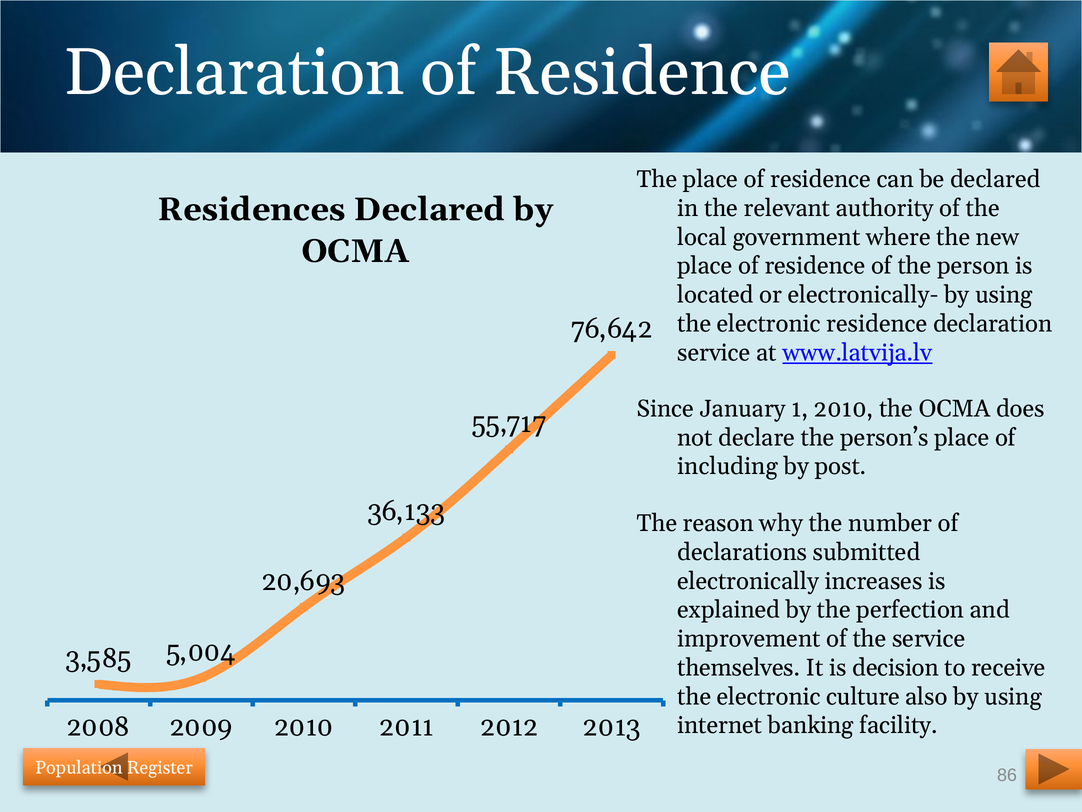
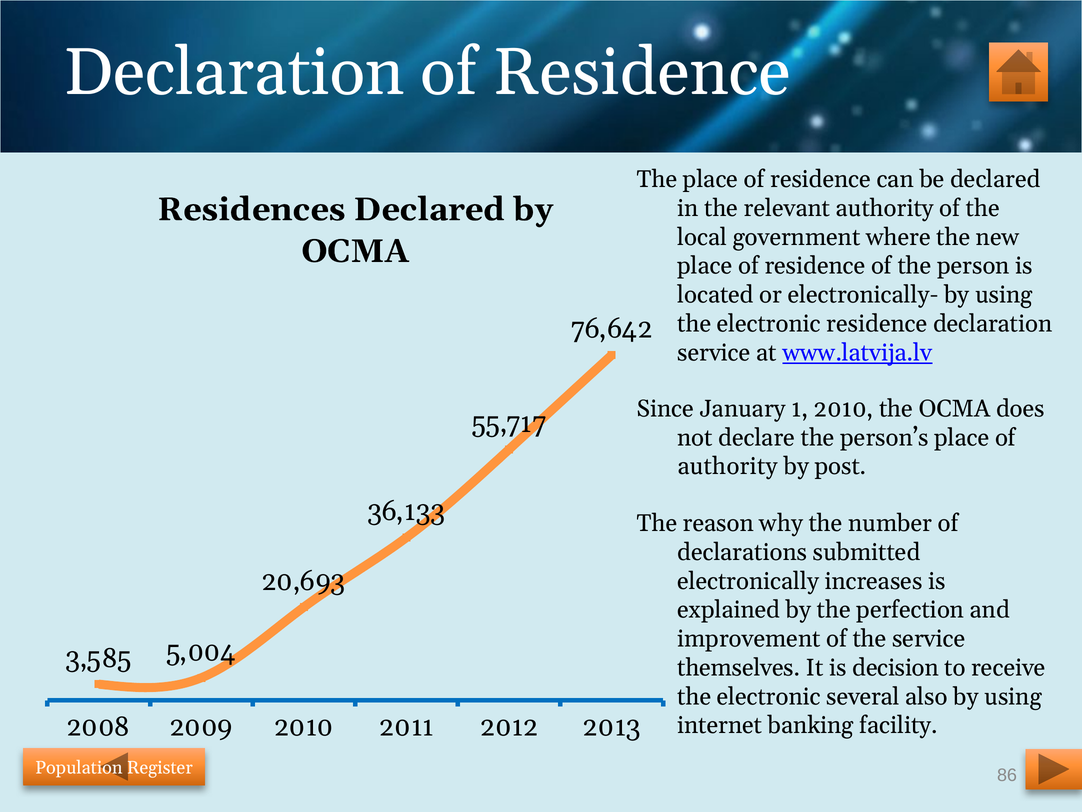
including: including -> authority (728, 466)
culture: culture -> several (863, 696)
